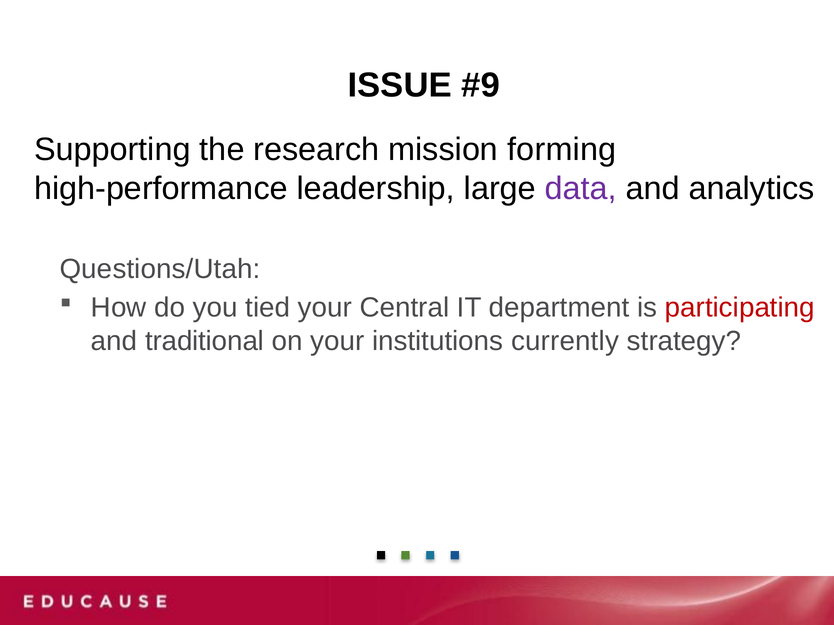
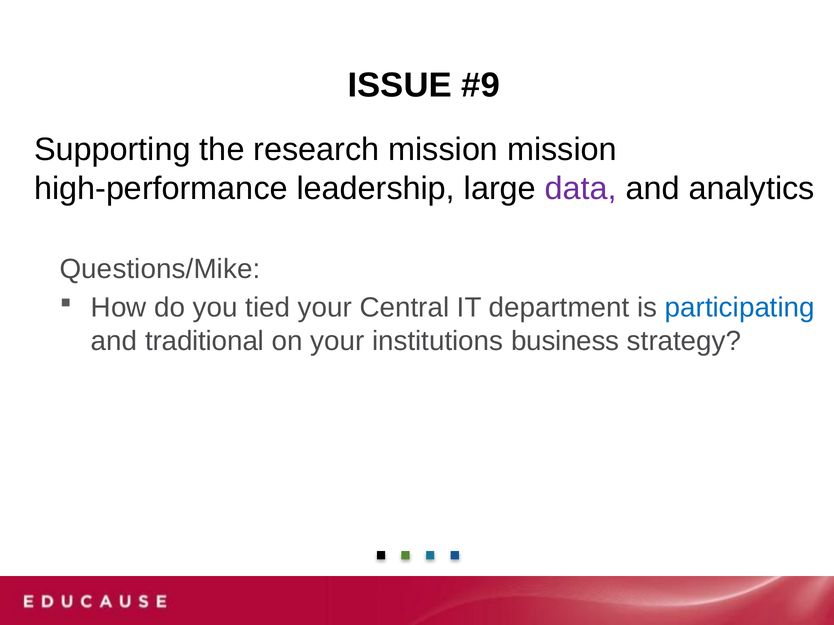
mission forming: forming -> mission (562, 150)
Questions/Utah: Questions/Utah -> Questions/Mike (160, 269)
participating colour: red -> blue (740, 308)
currently: currently -> business (565, 341)
